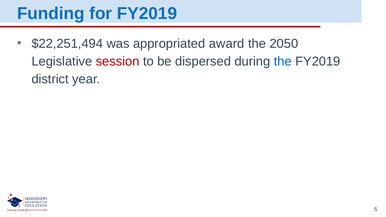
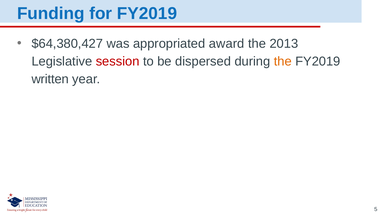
$22,251,494: $22,251,494 -> $64,380,427 (67, 44)
2050: 2050 -> 2013 (284, 44)
the colour: blue -> orange (283, 61)
district: district -> written (50, 79)
